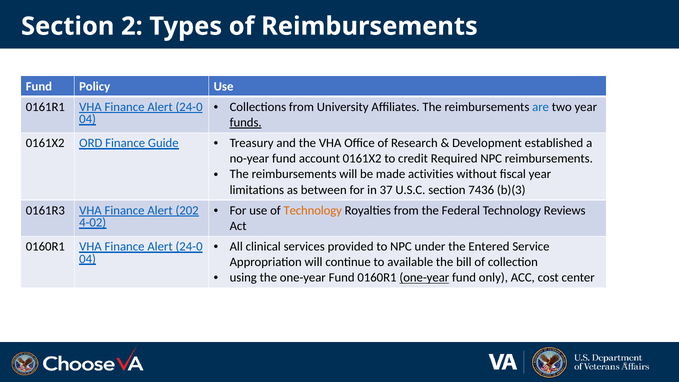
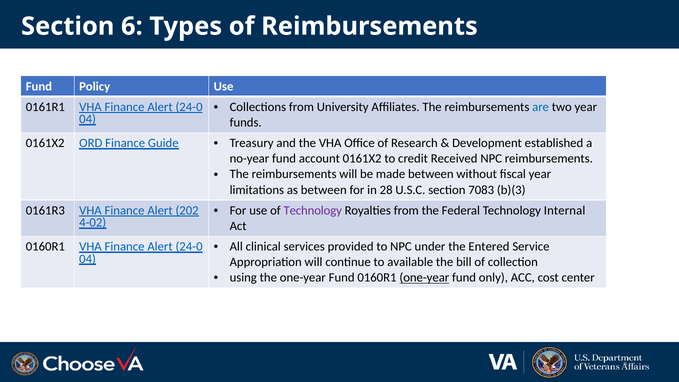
2: 2 -> 6 (132, 26)
funds underline: present -> none (246, 123)
Required: Required -> Received (454, 159)
made activities: activities -> between (431, 174)
37: 37 -> 28 (386, 190)
7436: 7436 -> 7083 (481, 190)
Technology colour: orange -> purple (313, 210)
Reviews: Reviews -> Internal (565, 210)
